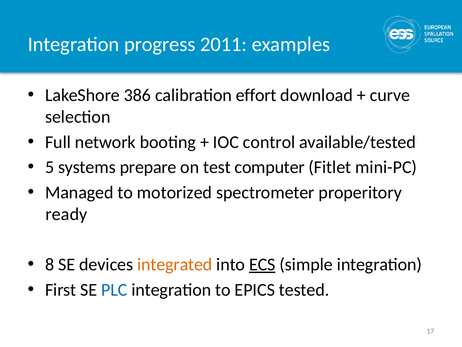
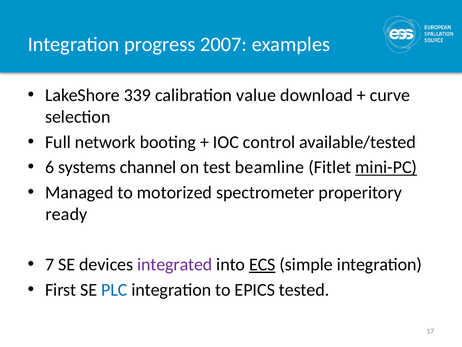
2011: 2011 -> 2007 (224, 44)
386: 386 -> 339 (137, 95)
effort: effort -> value (256, 95)
5: 5 -> 6 (50, 167)
prepare: prepare -> channel (148, 167)
computer: computer -> beamline (270, 167)
mini-PC underline: none -> present (386, 167)
8: 8 -> 7 (50, 264)
integrated colour: orange -> purple (175, 264)
